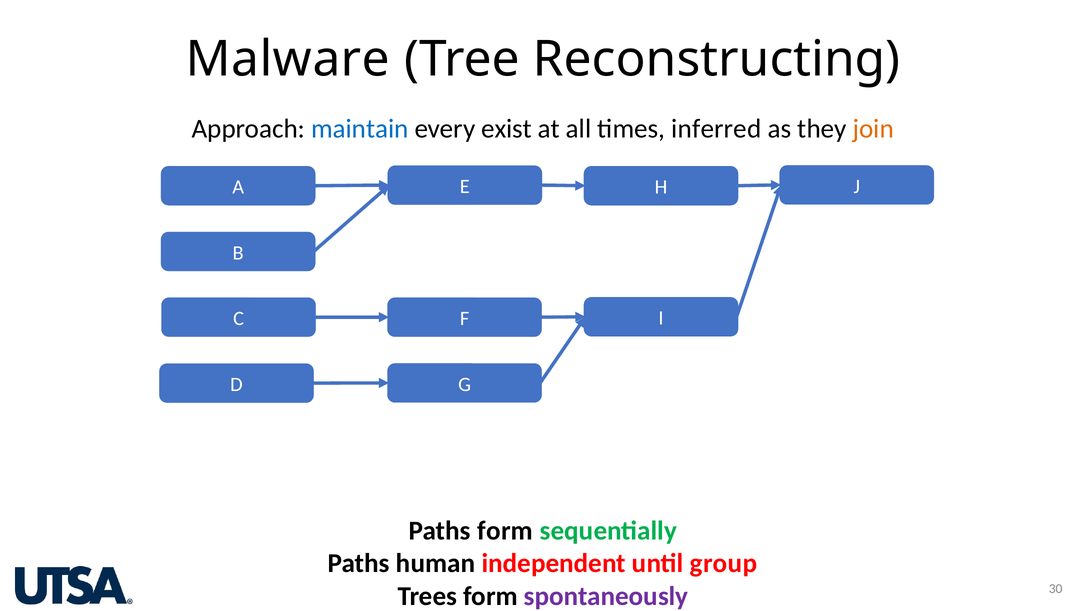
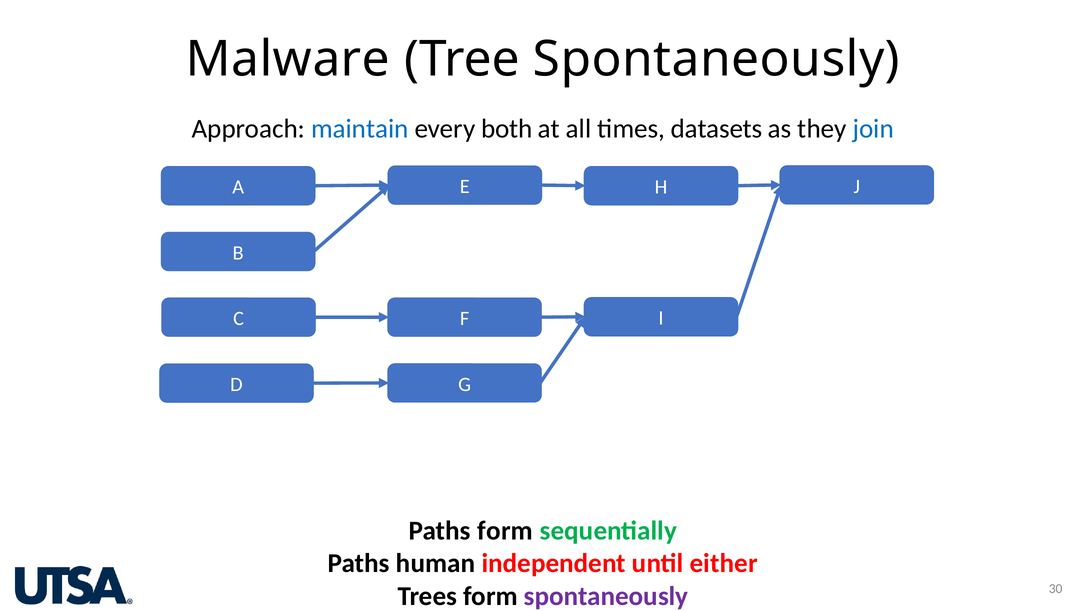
Tree Reconstructing: Reconstructing -> Spontaneously (716, 59)
exist: exist -> both (507, 129)
inferred: inferred -> datasets (717, 129)
join colour: orange -> blue (873, 129)
group: group -> either (724, 563)
